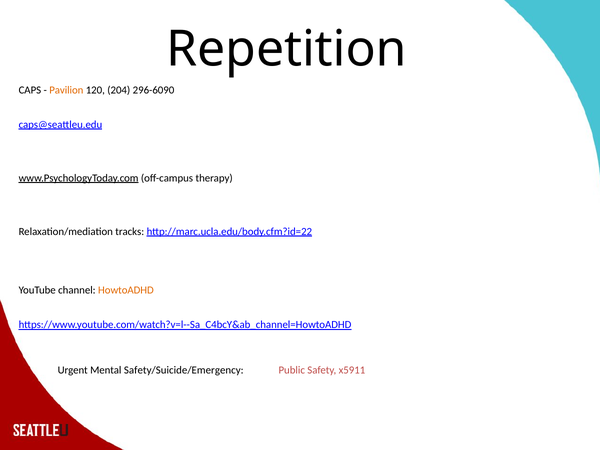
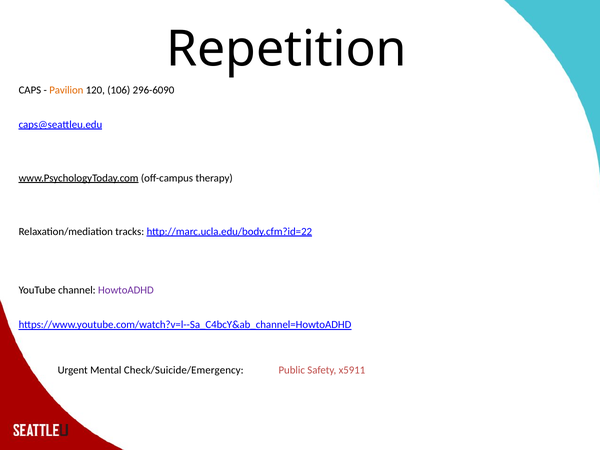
204: 204 -> 106 (119, 90)
HowtoADHD colour: orange -> purple (126, 290)
Safety/Suicide/Emergency: Safety/Suicide/Emergency -> Check/Suicide/Emergency (184, 370)
